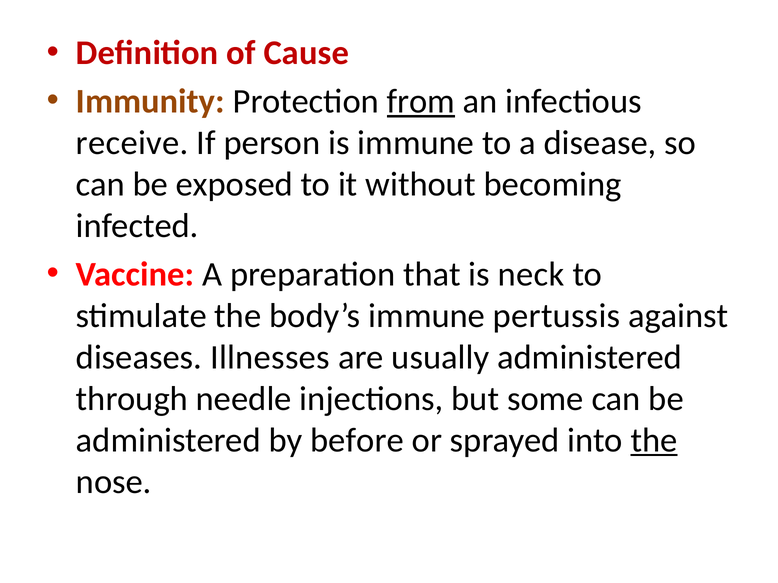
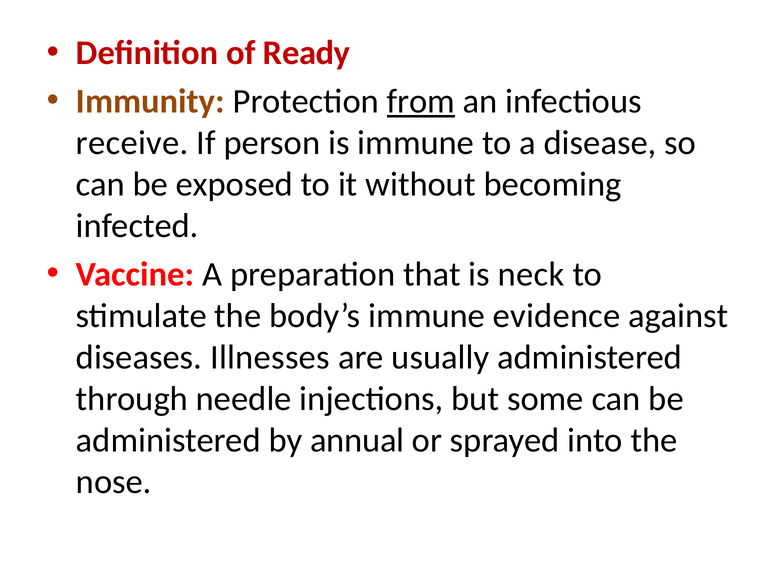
Cause: Cause -> Ready (307, 53)
pertussis: pertussis -> evidence (557, 316)
before: before -> annual (357, 441)
the underline: present -> none (654, 441)
